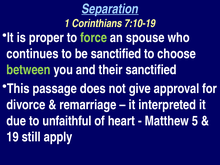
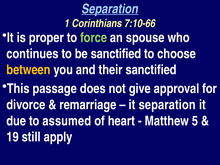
7:10-19: 7:10-19 -> 7:10-66 (140, 23)
between colour: light green -> yellow (28, 70)
it interpreted: interpreted -> separation (167, 105)
unfaithful: unfaithful -> assumed (67, 121)
